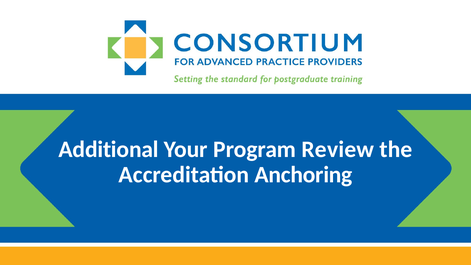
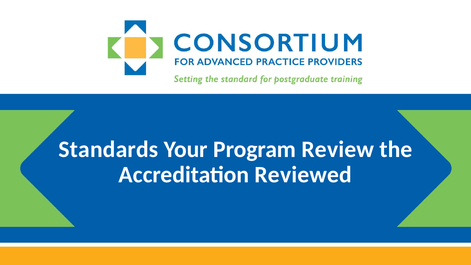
Additional: Additional -> Standards (108, 149)
Anchoring: Anchoring -> Reviewed (303, 175)
